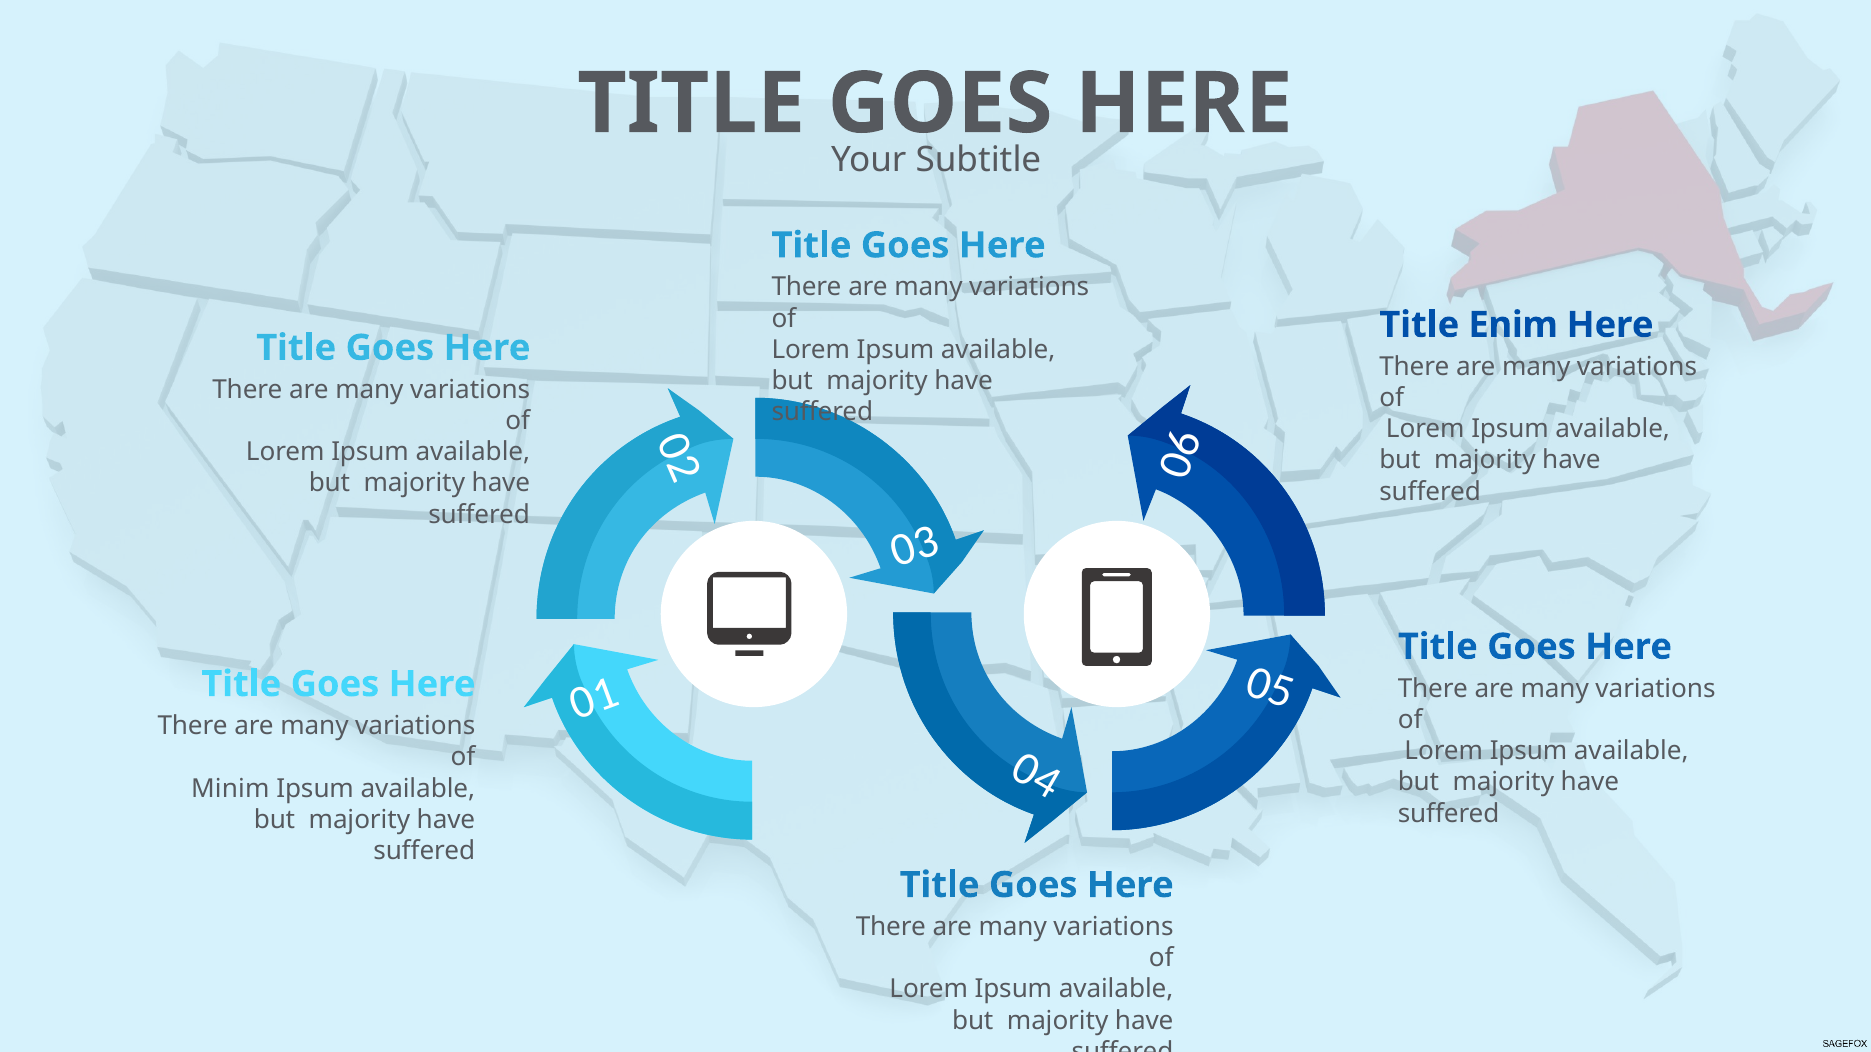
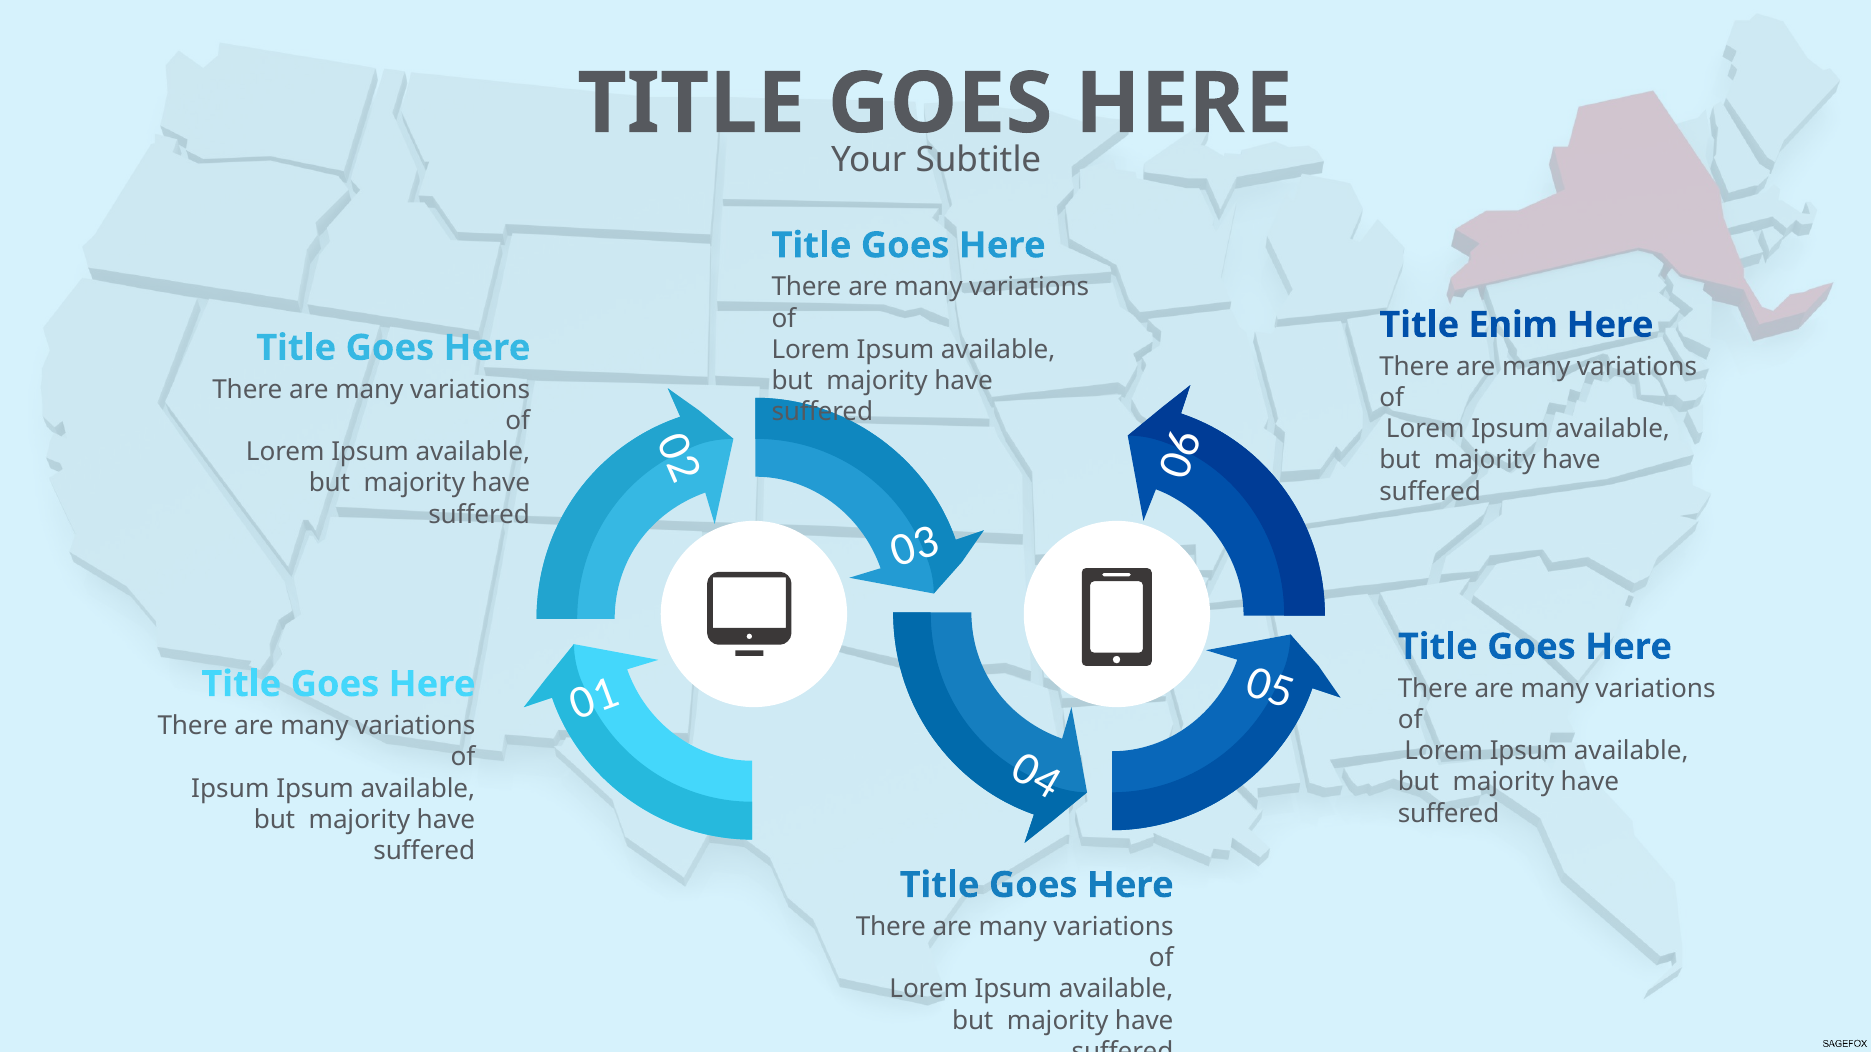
Minim: Minim -> Ipsum (230, 789)
